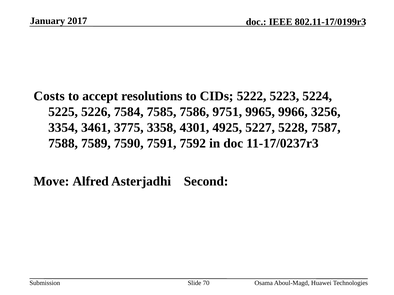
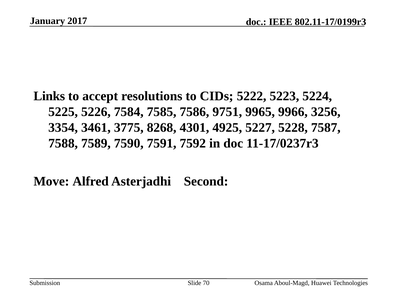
Costs: Costs -> Links (49, 96)
3358: 3358 -> 8268 (162, 128)
